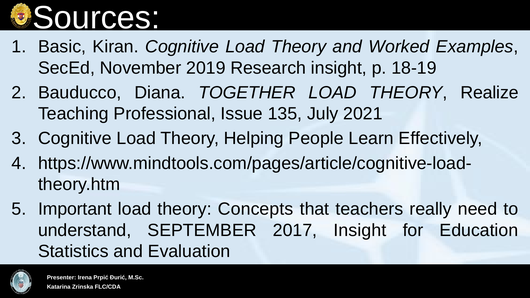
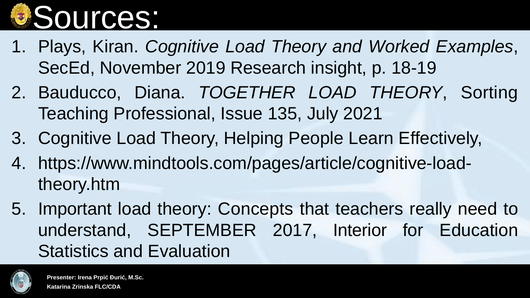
Basic: Basic -> Plays (62, 47)
Realize: Realize -> Sorting (489, 93)
2017 Insight: Insight -> Interior (360, 230)
